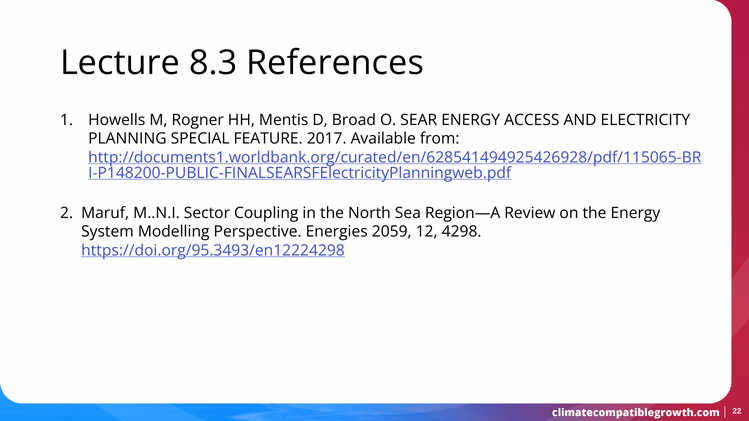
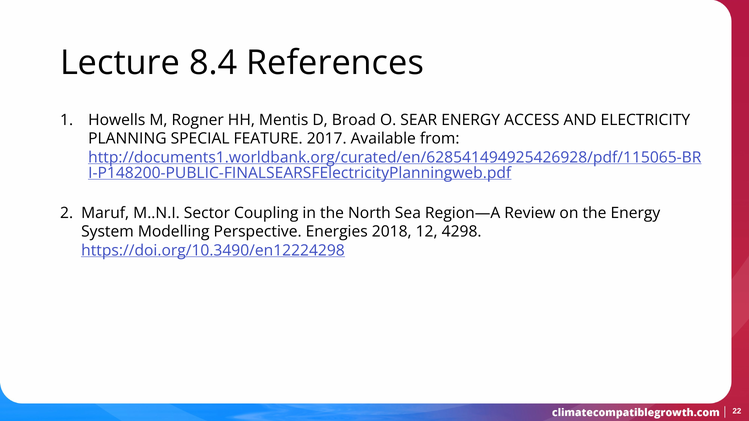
8.3: 8.3 -> 8.4 (213, 63)
2059: 2059 -> 2018 (392, 232)
https://doi.org/95.3493/en12224298: https://doi.org/95.3493/en12224298 -> https://doi.org/10.3490/en12224298 (213, 251)
